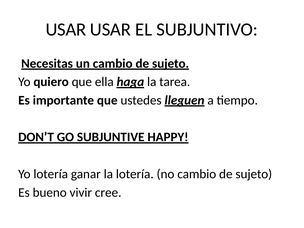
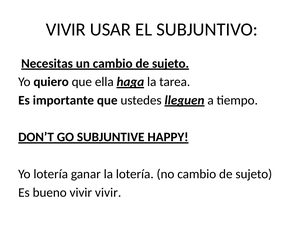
USAR: USAR -> VIVIR (66, 29)
vivir cree: cree -> vivir (108, 192)
